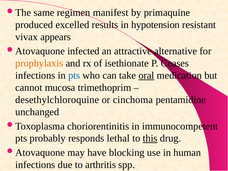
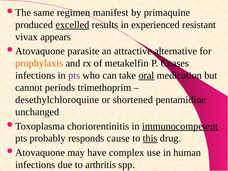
excelled underline: none -> present (72, 25)
hypotension: hypotension -> experienced (155, 25)
infected: infected -> parasite (83, 51)
isethionate: isethionate -> metakelfin (127, 63)
pts colour: blue -> purple (74, 75)
mucosa: mucosa -> periods (60, 88)
cinchoma: cinchoma -> shortened (133, 100)
immunocompetent underline: none -> present (180, 126)
lethal: lethal -> cause (118, 138)
blocking: blocking -> complex (127, 153)
